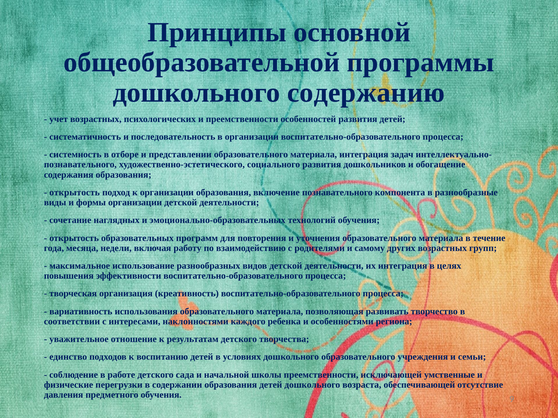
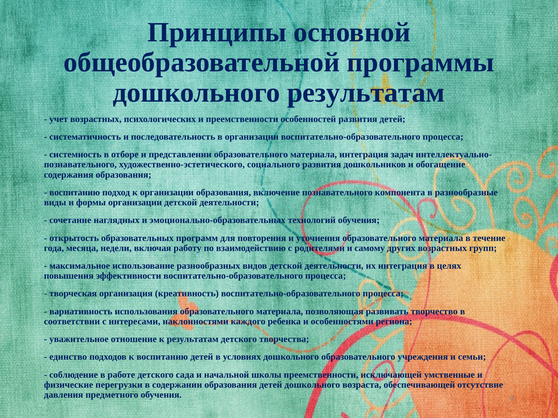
дошкольного содержанию: содержанию -> результатам (366, 93)
открытость: открытость -> воспитанию (75, 193)
